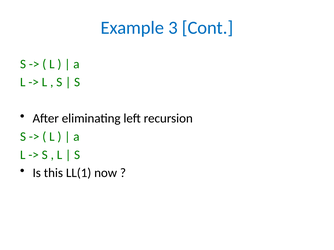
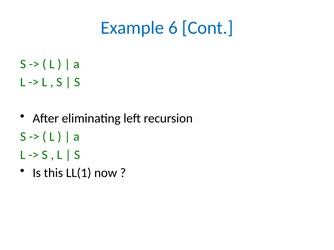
3: 3 -> 6 (173, 28)
